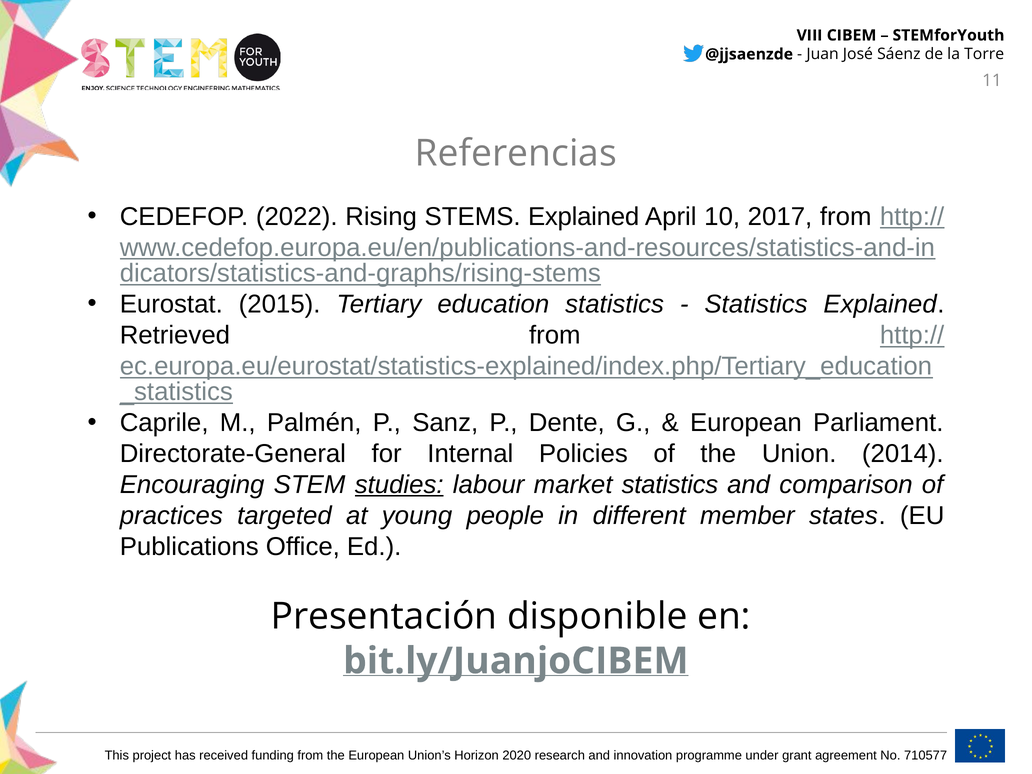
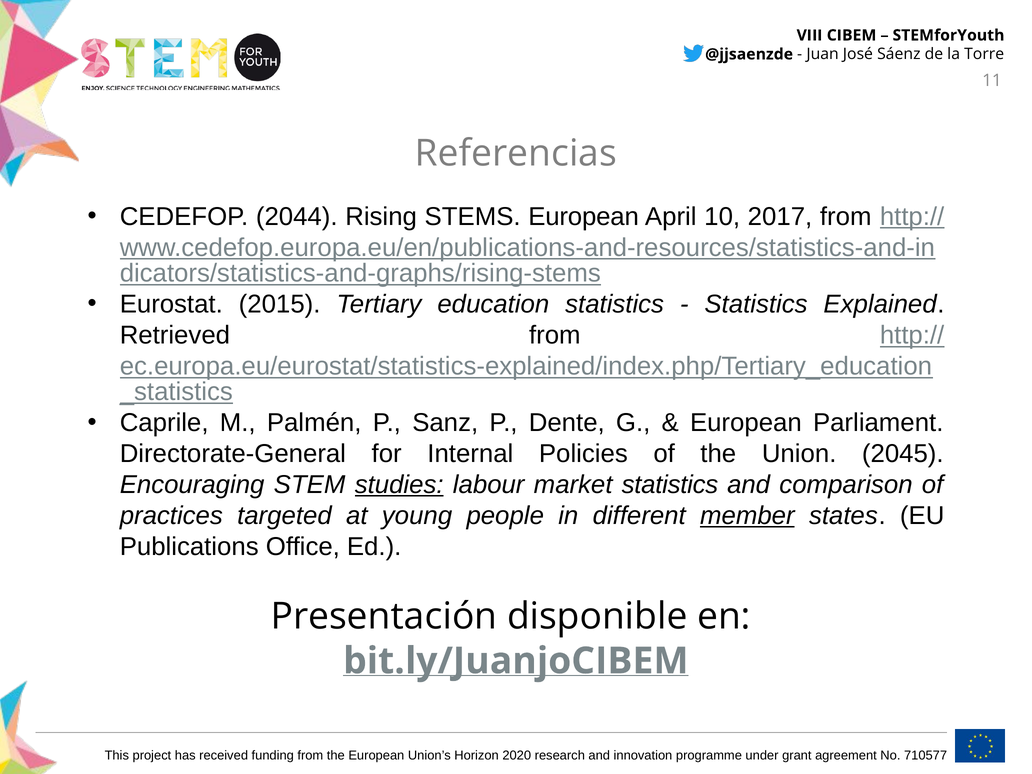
2022: 2022 -> 2044 (297, 217)
STEMS Explained: Explained -> European (584, 217)
2014: 2014 -> 2045 (903, 454)
member underline: none -> present (747, 516)
